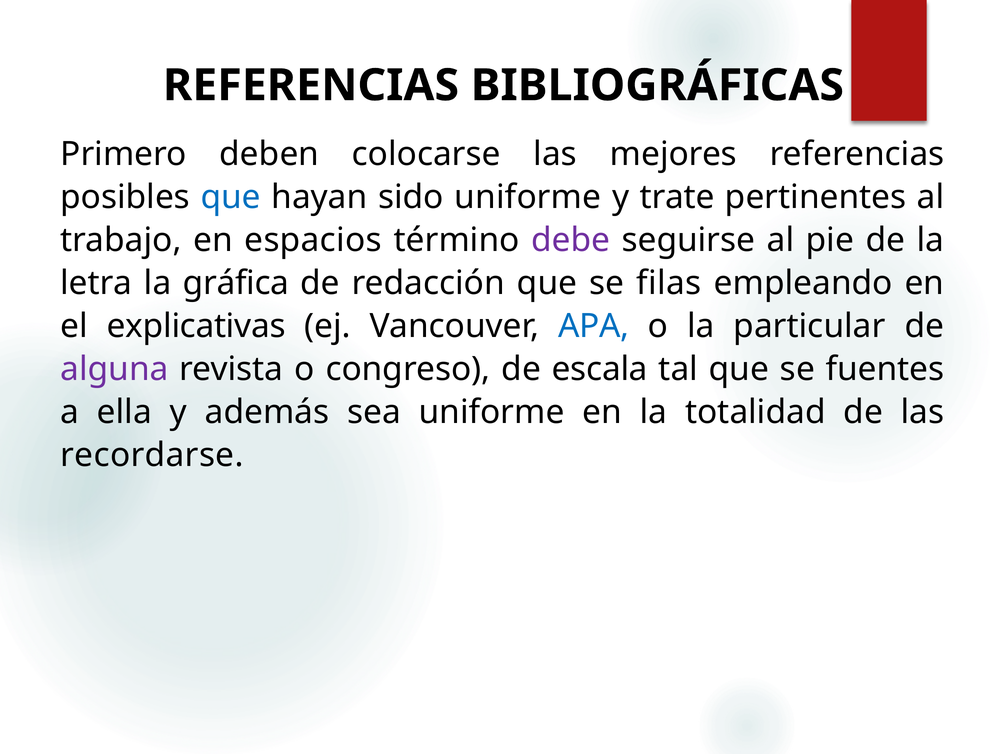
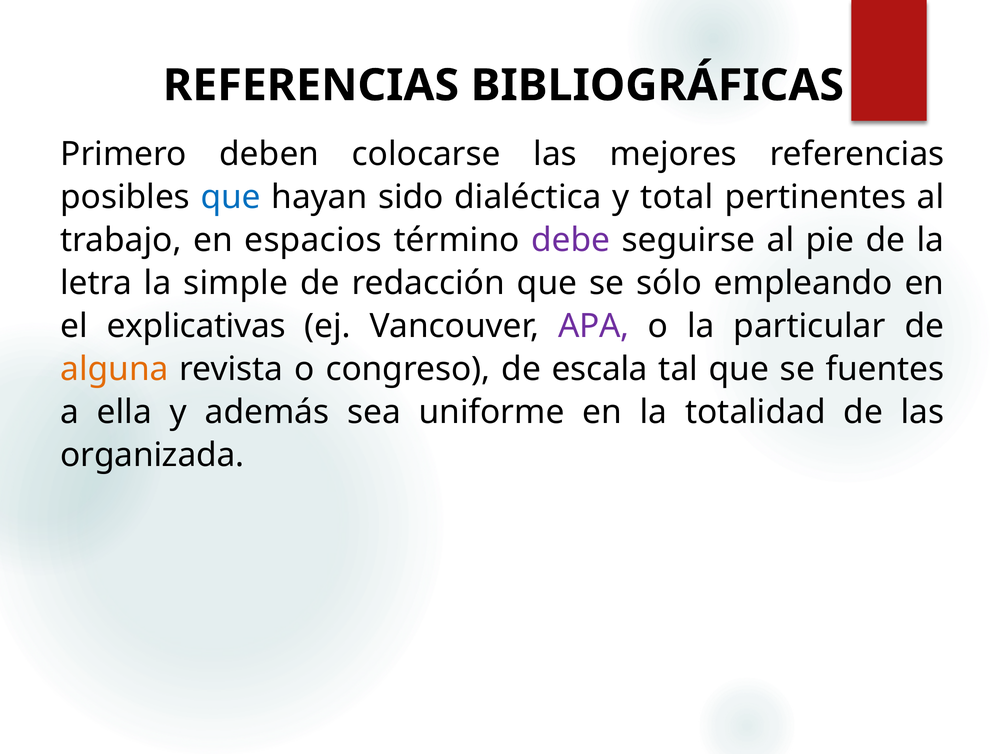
sido uniforme: uniforme -> dialéctica (528, 197)
trate: trate -> total (677, 197)
gráfica: gráfica -> simple (236, 283)
filas: filas -> sólo (669, 283)
APA colour: blue -> purple (594, 326)
alguna colour: purple -> orange (114, 369)
recordarse: recordarse -> organizada (152, 455)
